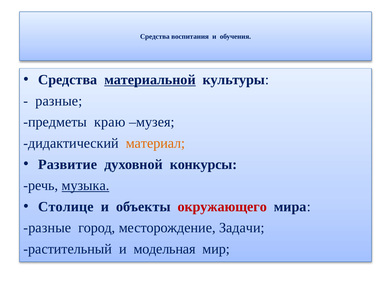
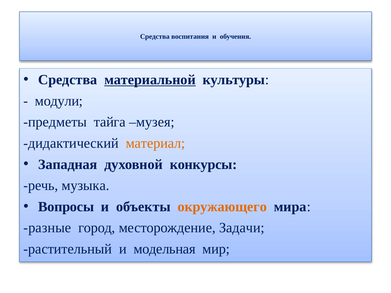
разные: разные -> модули (59, 101)
краю: краю -> тайга (110, 122)
Развитие: Развитие -> Западная (68, 165)
музыка underline: present -> none (86, 186)
Столице: Столице -> Вопросы (66, 207)
окружающего colour: red -> orange (222, 207)
